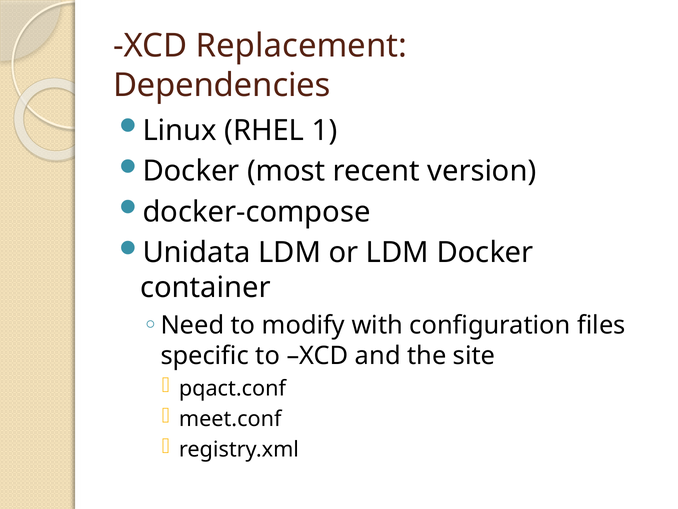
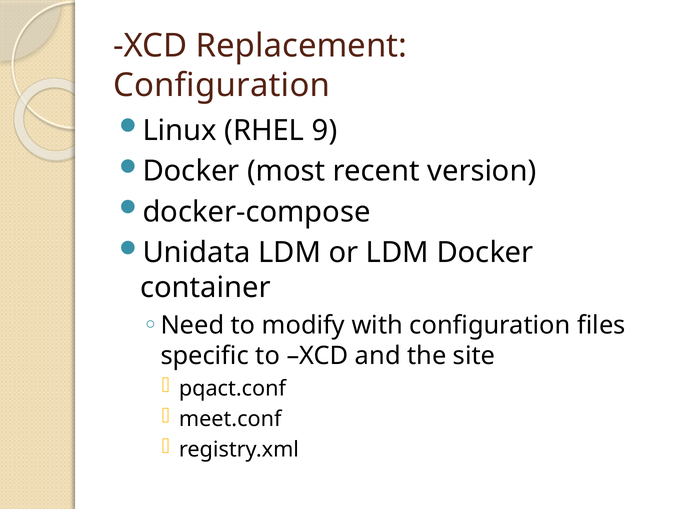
Dependencies: Dependencies -> Configuration (222, 85)
1: 1 -> 9 (325, 130)
